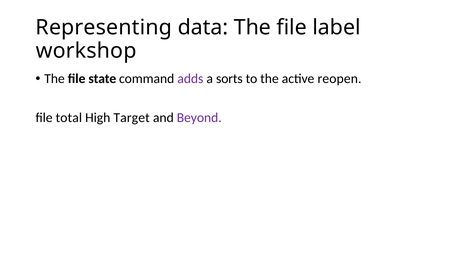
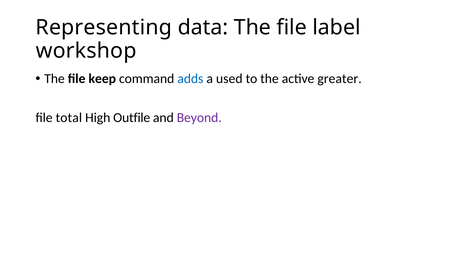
state: state -> keep (102, 79)
adds colour: purple -> blue (190, 79)
sorts: sorts -> used (229, 79)
reopen: reopen -> greater (340, 79)
Target: Target -> Outfile (132, 118)
